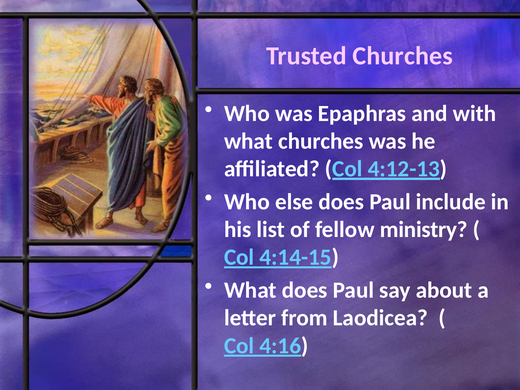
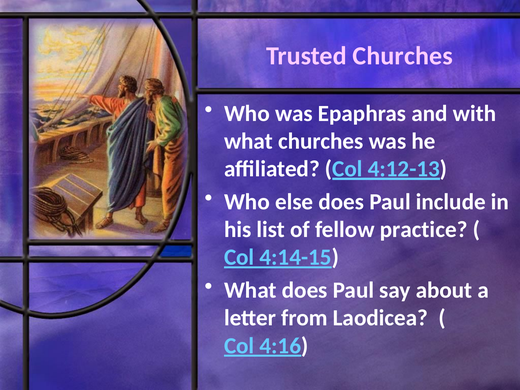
ministry: ministry -> practice (424, 230)
